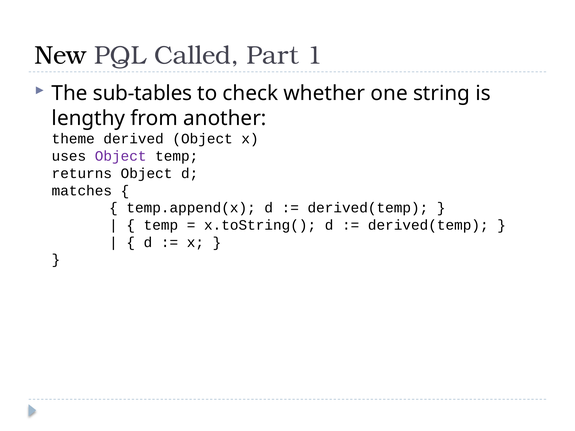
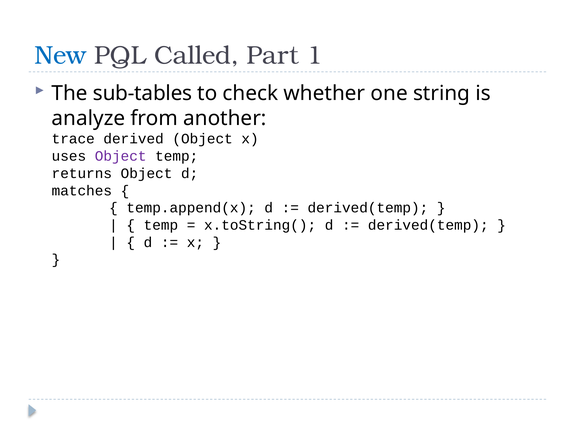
New colour: black -> blue (60, 55)
lengthy: lengthy -> analyze (88, 118)
theme: theme -> trace (73, 139)
